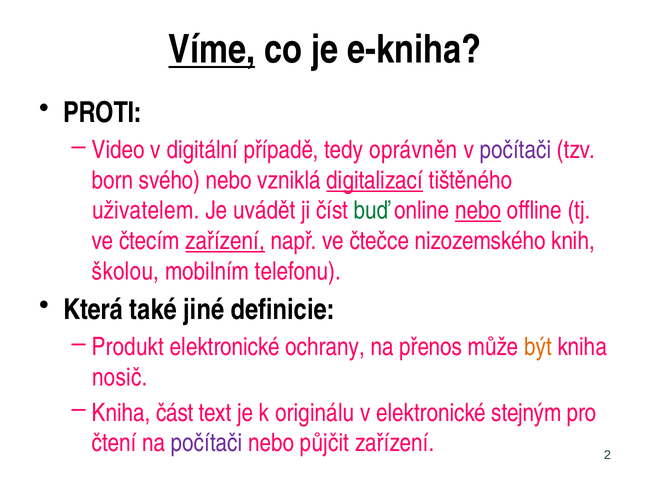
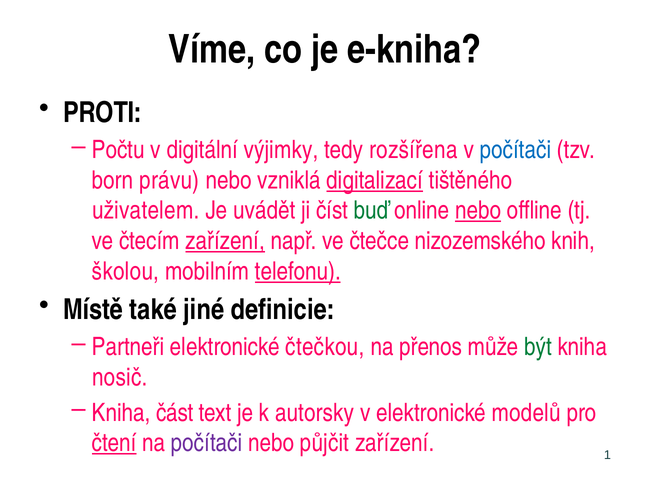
Víme underline: present -> none (212, 50)
Video: Video -> Počtu (118, 150)
případě: případě -> výjimky (281, 150)
oprávněn: oprávněn -> rozšířena (413, 150)
počítači colour: purple -> blue (516, 150)
svého: svého -> právu (169, 180)
telefonu underline: none -> present (298, 272)
Která: Která -> Místě (93, 310)
Produkt: Produkt -> Partneři (128, 347)
ochrany: ochrany -> čtečkou (325, 347)
být colour: orange -> green (538, 347)
originálu: originálu -> autorsky (315, 413)
stejným: stejným -> modelů (526, 413)
čtení underline: none -> present (114, 444)
2: 2 -> 1 (607, 456)
